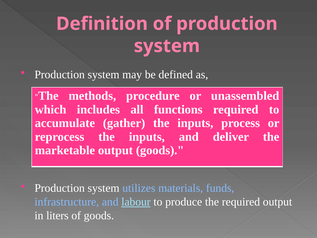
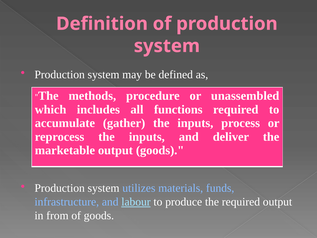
liters: liters -> from (57, 215)
